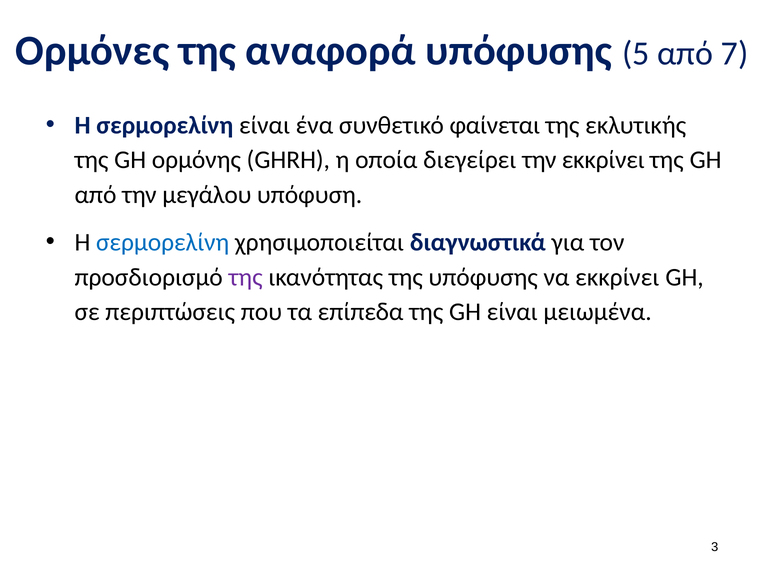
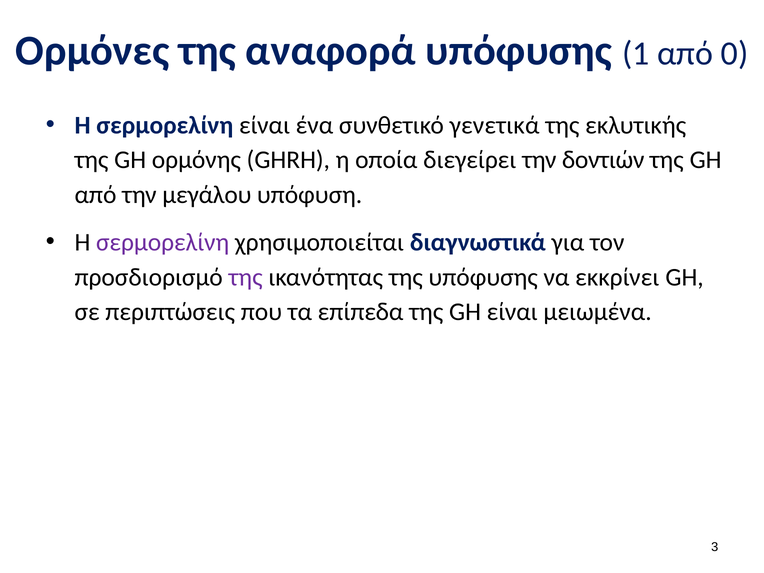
5: 5 -> 1 (636, 53)
7: 7 -> 0 (735, 53)
φαίνεται: φαίνεται -> γενετικά (495, 125)
την εκκρίνει: εκκρίνει -> δοντιών (603, 160)
σερμορελίνη colour: blue -> purple (163, 242)
